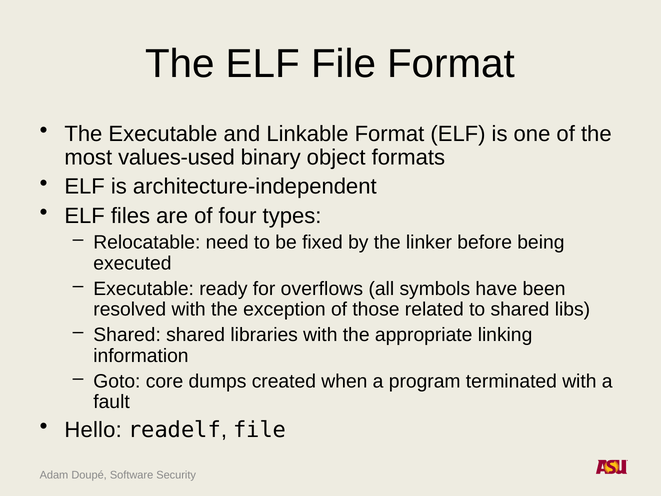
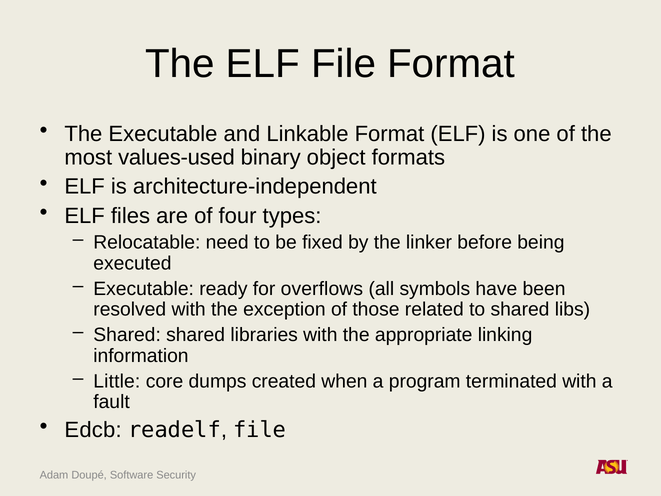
Goto: Goto -> Little (117, 381)
Hello: Hello -> Edcb (93, 430)
